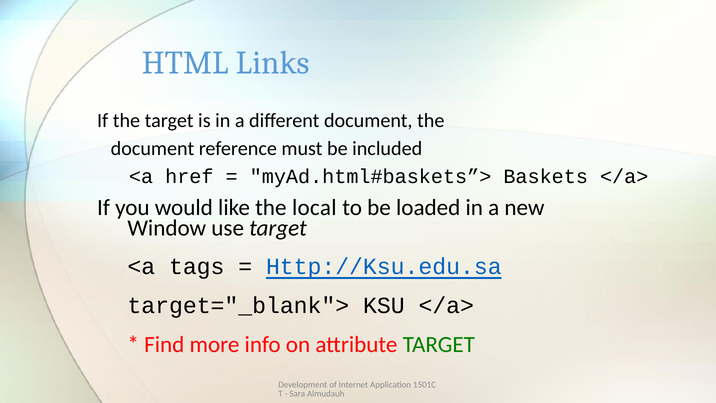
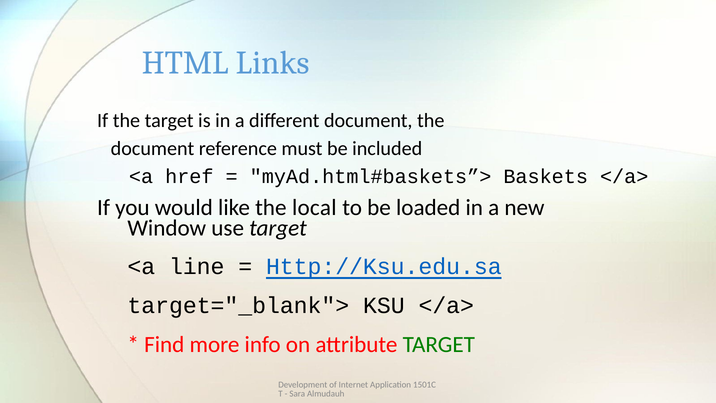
tags: tags -> line (197, 267)
